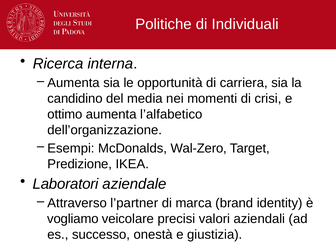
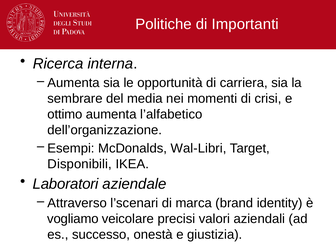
Individuali: Individuali -> Importanti (245, 24)
candidino: candidino -> sembrare (75, 99)
Wal-Zero: Wal-Zero -> Wal-Libri (199, 148)
Predizione: Predizione -> Disponibili (80, 164)
l’partner: l’partner -> l’scenari (134, 203)
